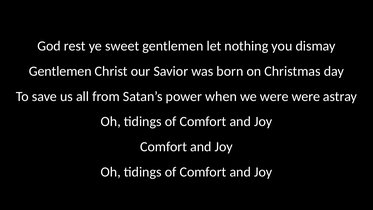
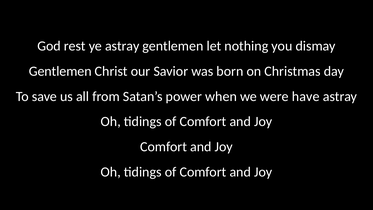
ye sweet: sweet -> astray (122, 46)
were were: were -> have (306, 96)
